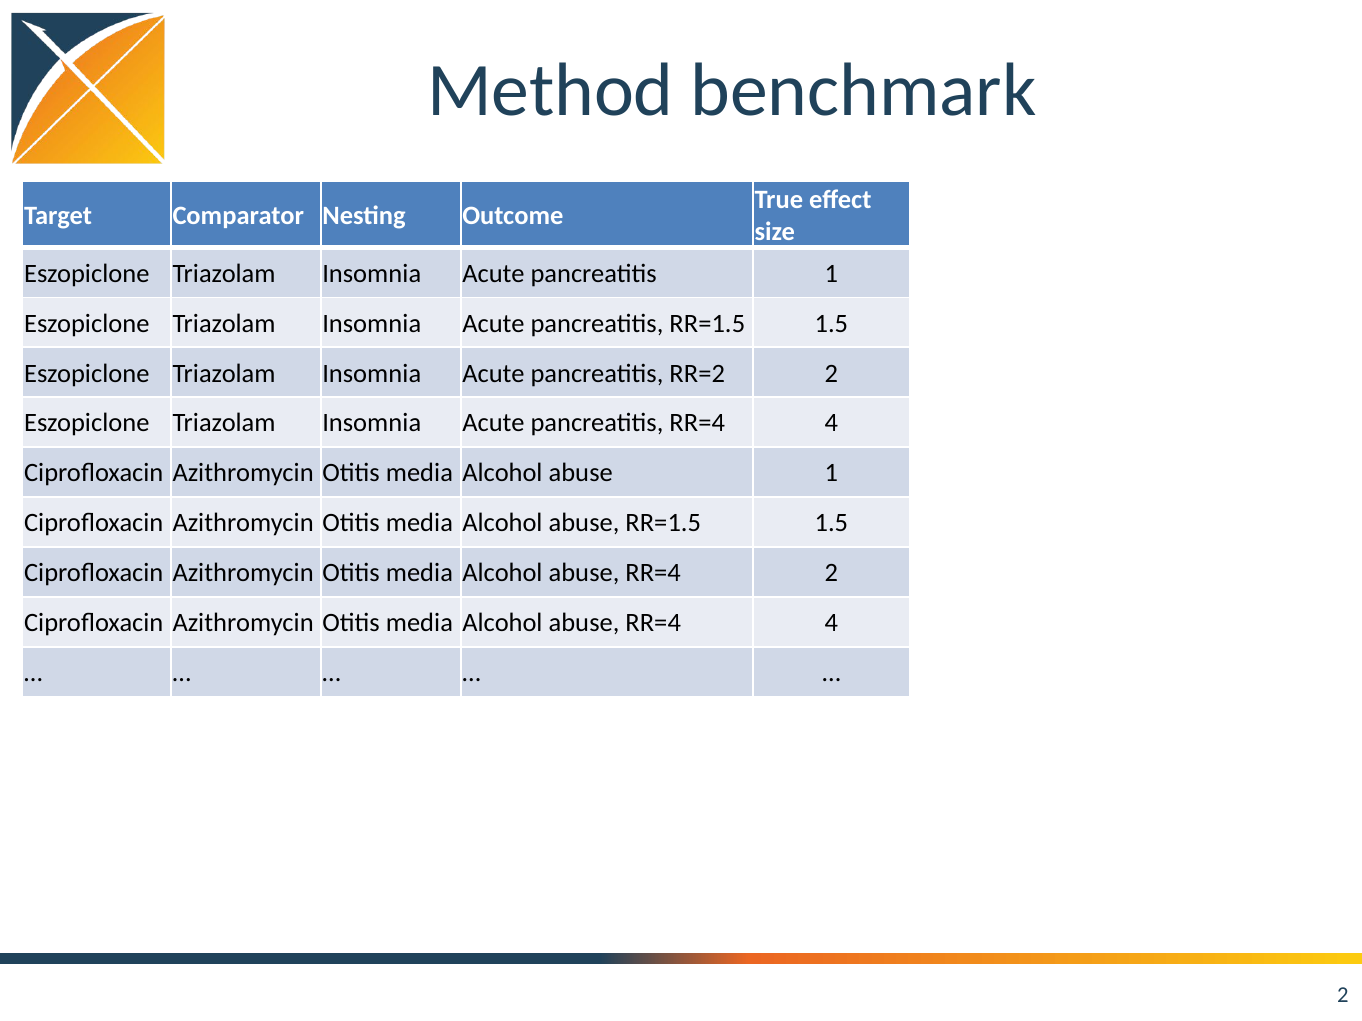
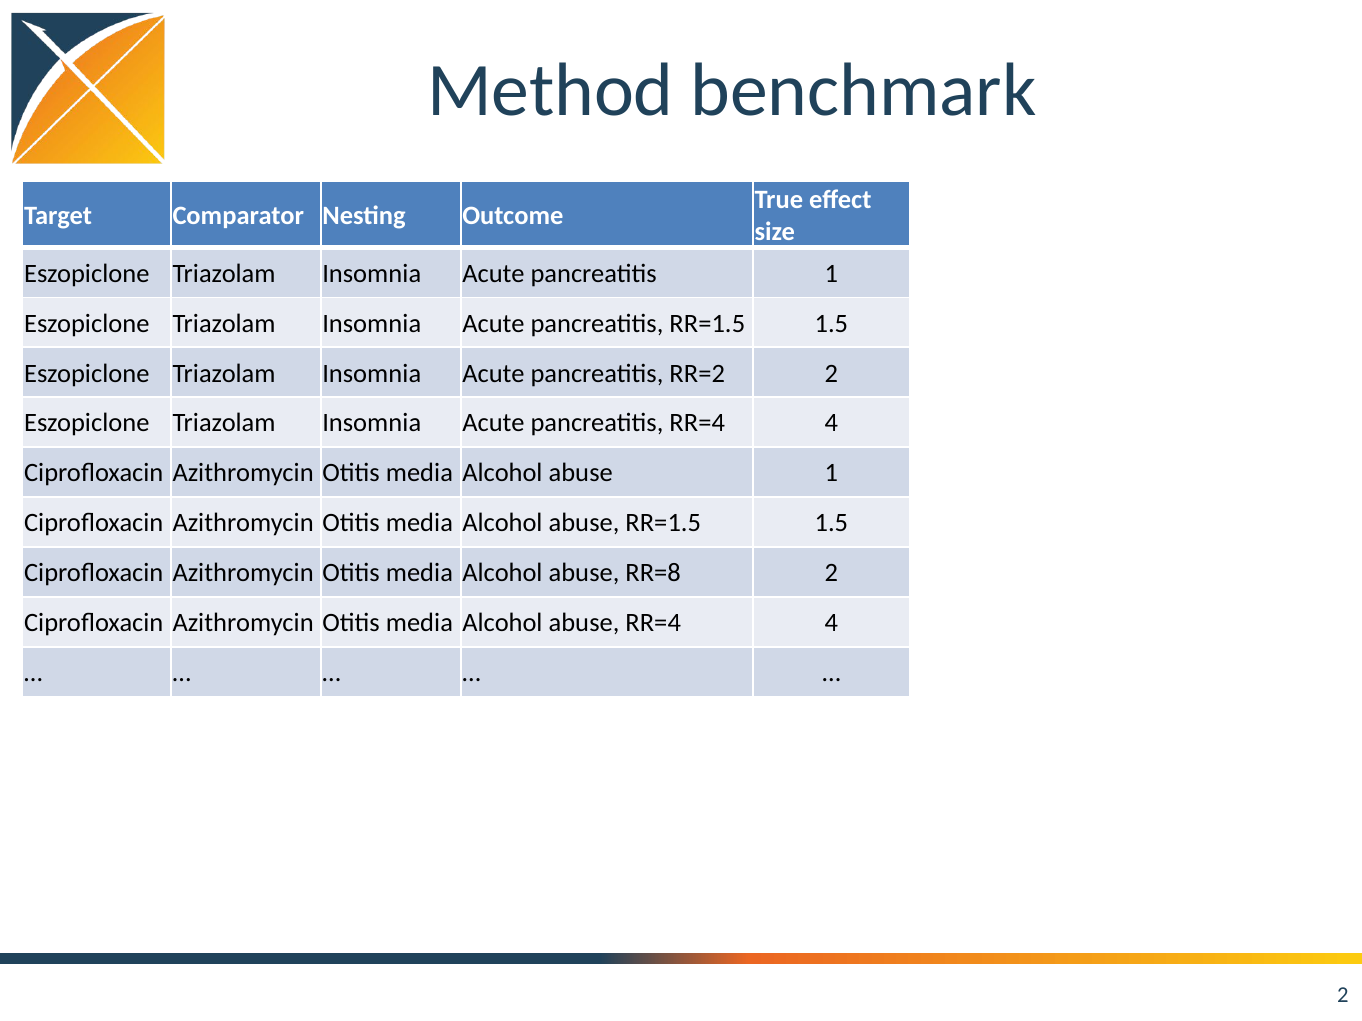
RR=4: RR=4 -> RR=8 (653, 573)
